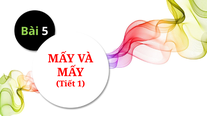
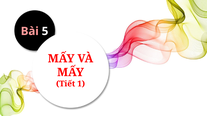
Bài colour: light green -> pink (30, 31)
